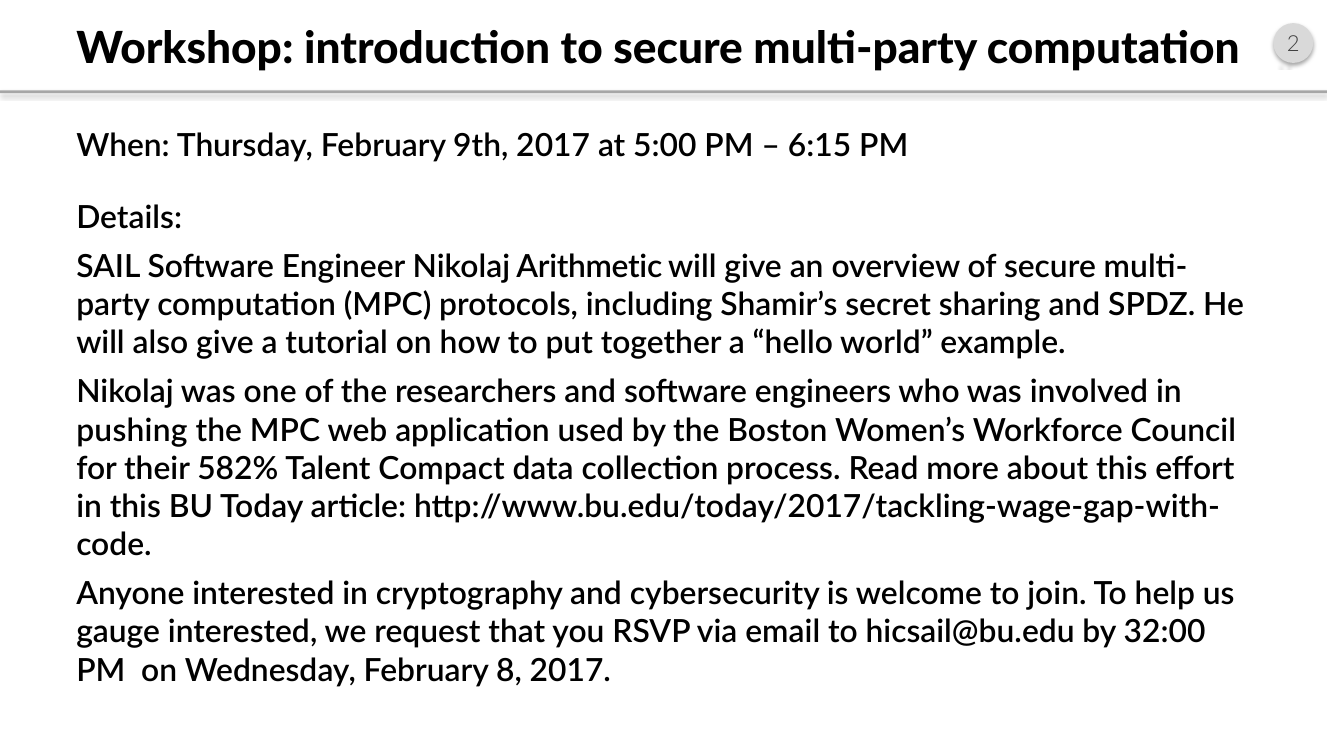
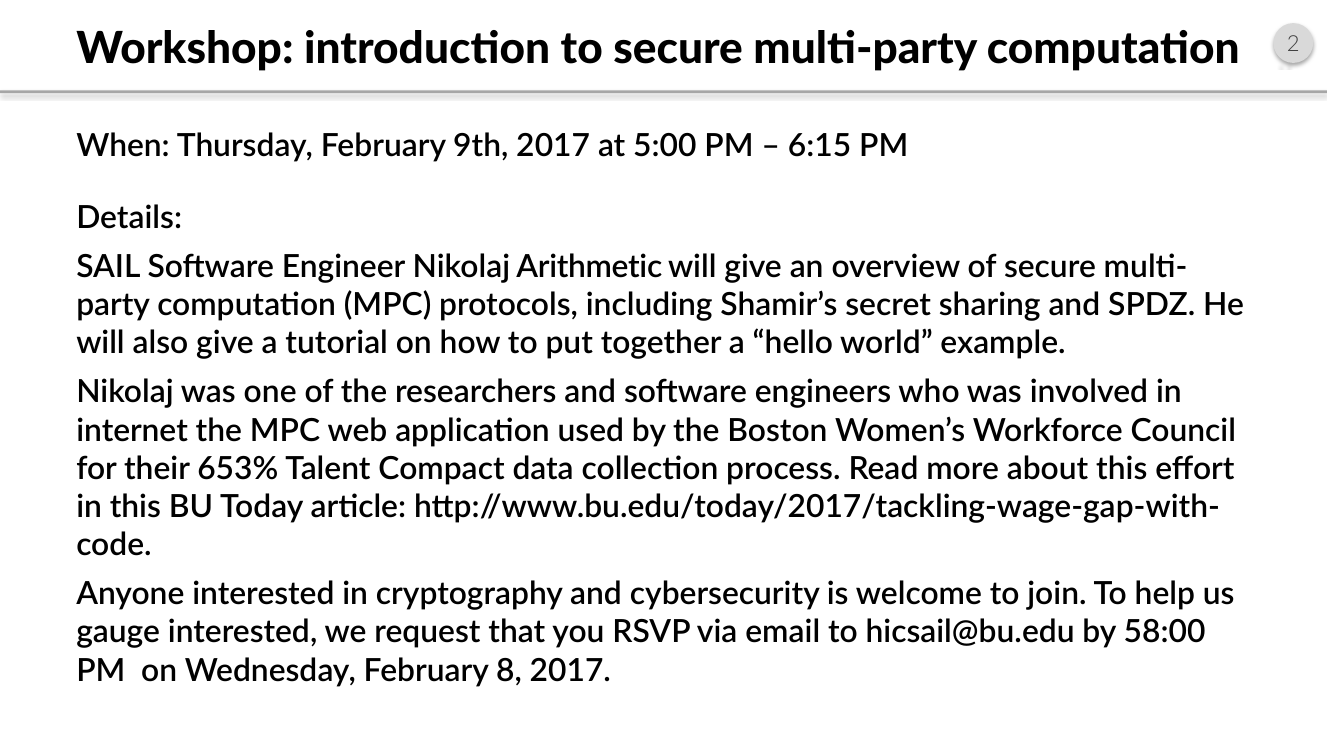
pushing: pushing -> internet (132, 430)
582%: 582% -> 653% (238, 468)
32:00: 32:00 -> 58:00 (1165, 632)
